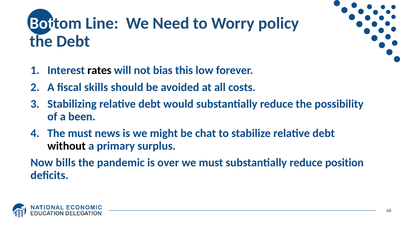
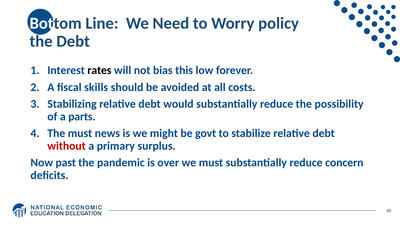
been: been -> parts (82, 117)
chat: chat -> govt (206, 133)
without colour: black -> red (67, 146)
bills: bills -> past (66, 163)
position: position -> concern (344, 163)
